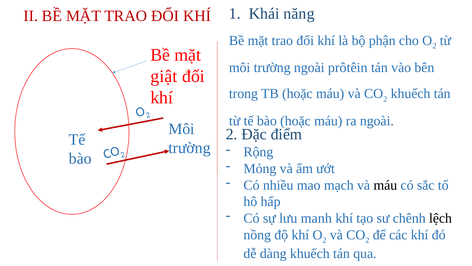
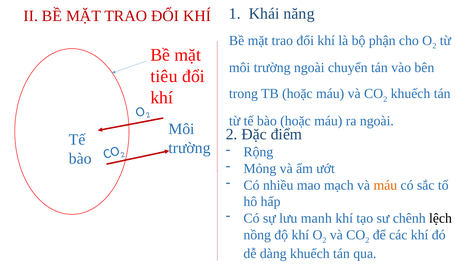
prôtêin: prôtêin -> chuyển (348, 68)
giật: giật -> tiêu (164, 76)
máu colour: black -> orange (385, 185)
